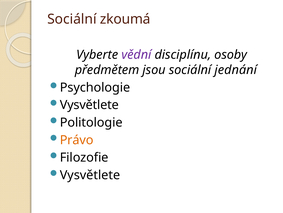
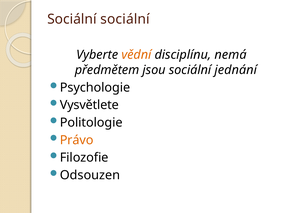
Sociální zkoumá: zkoumá -> sociální (125, 19)
vědní colour: purple -> orange (136, 55)
osoby: osoby -> nemá (231, 55)
Vysvětlete: Vysvětlete -> Odsouzen (90, 174)
